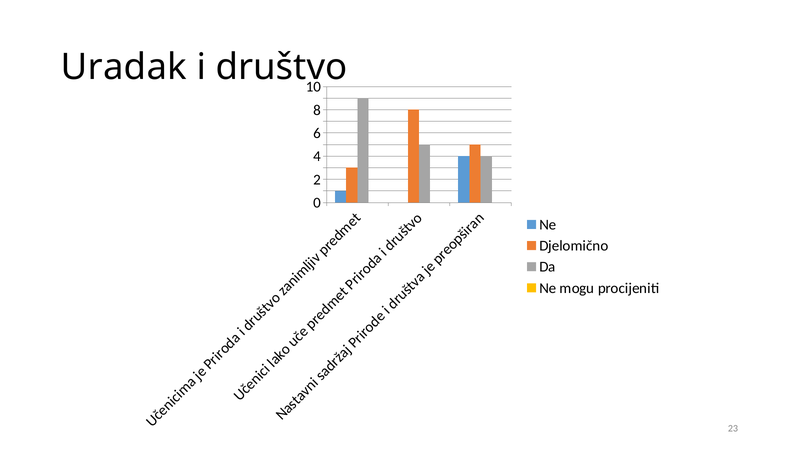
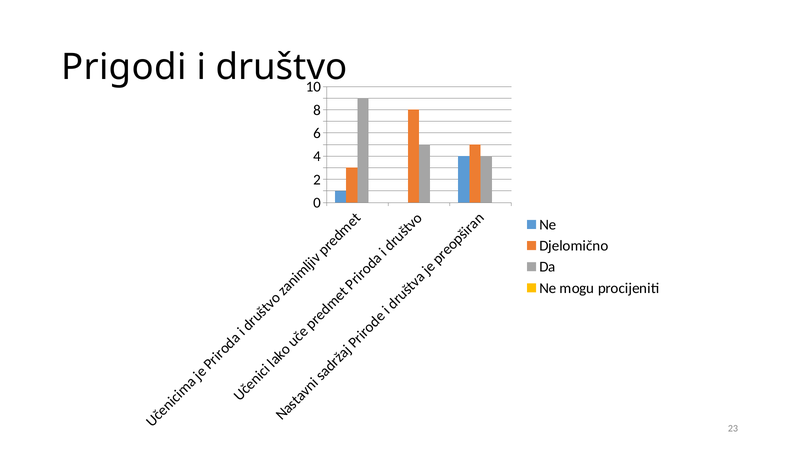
Uradak: Uradak -> Prigodi (124, 67)
